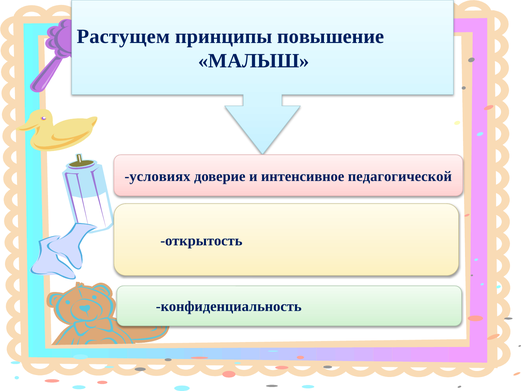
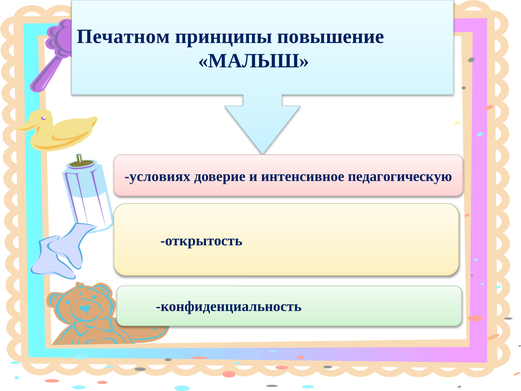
Растущем: Растущем -> Печатном (123, 36)
педагогической: педагогической -> педагогическую (400, 176)
